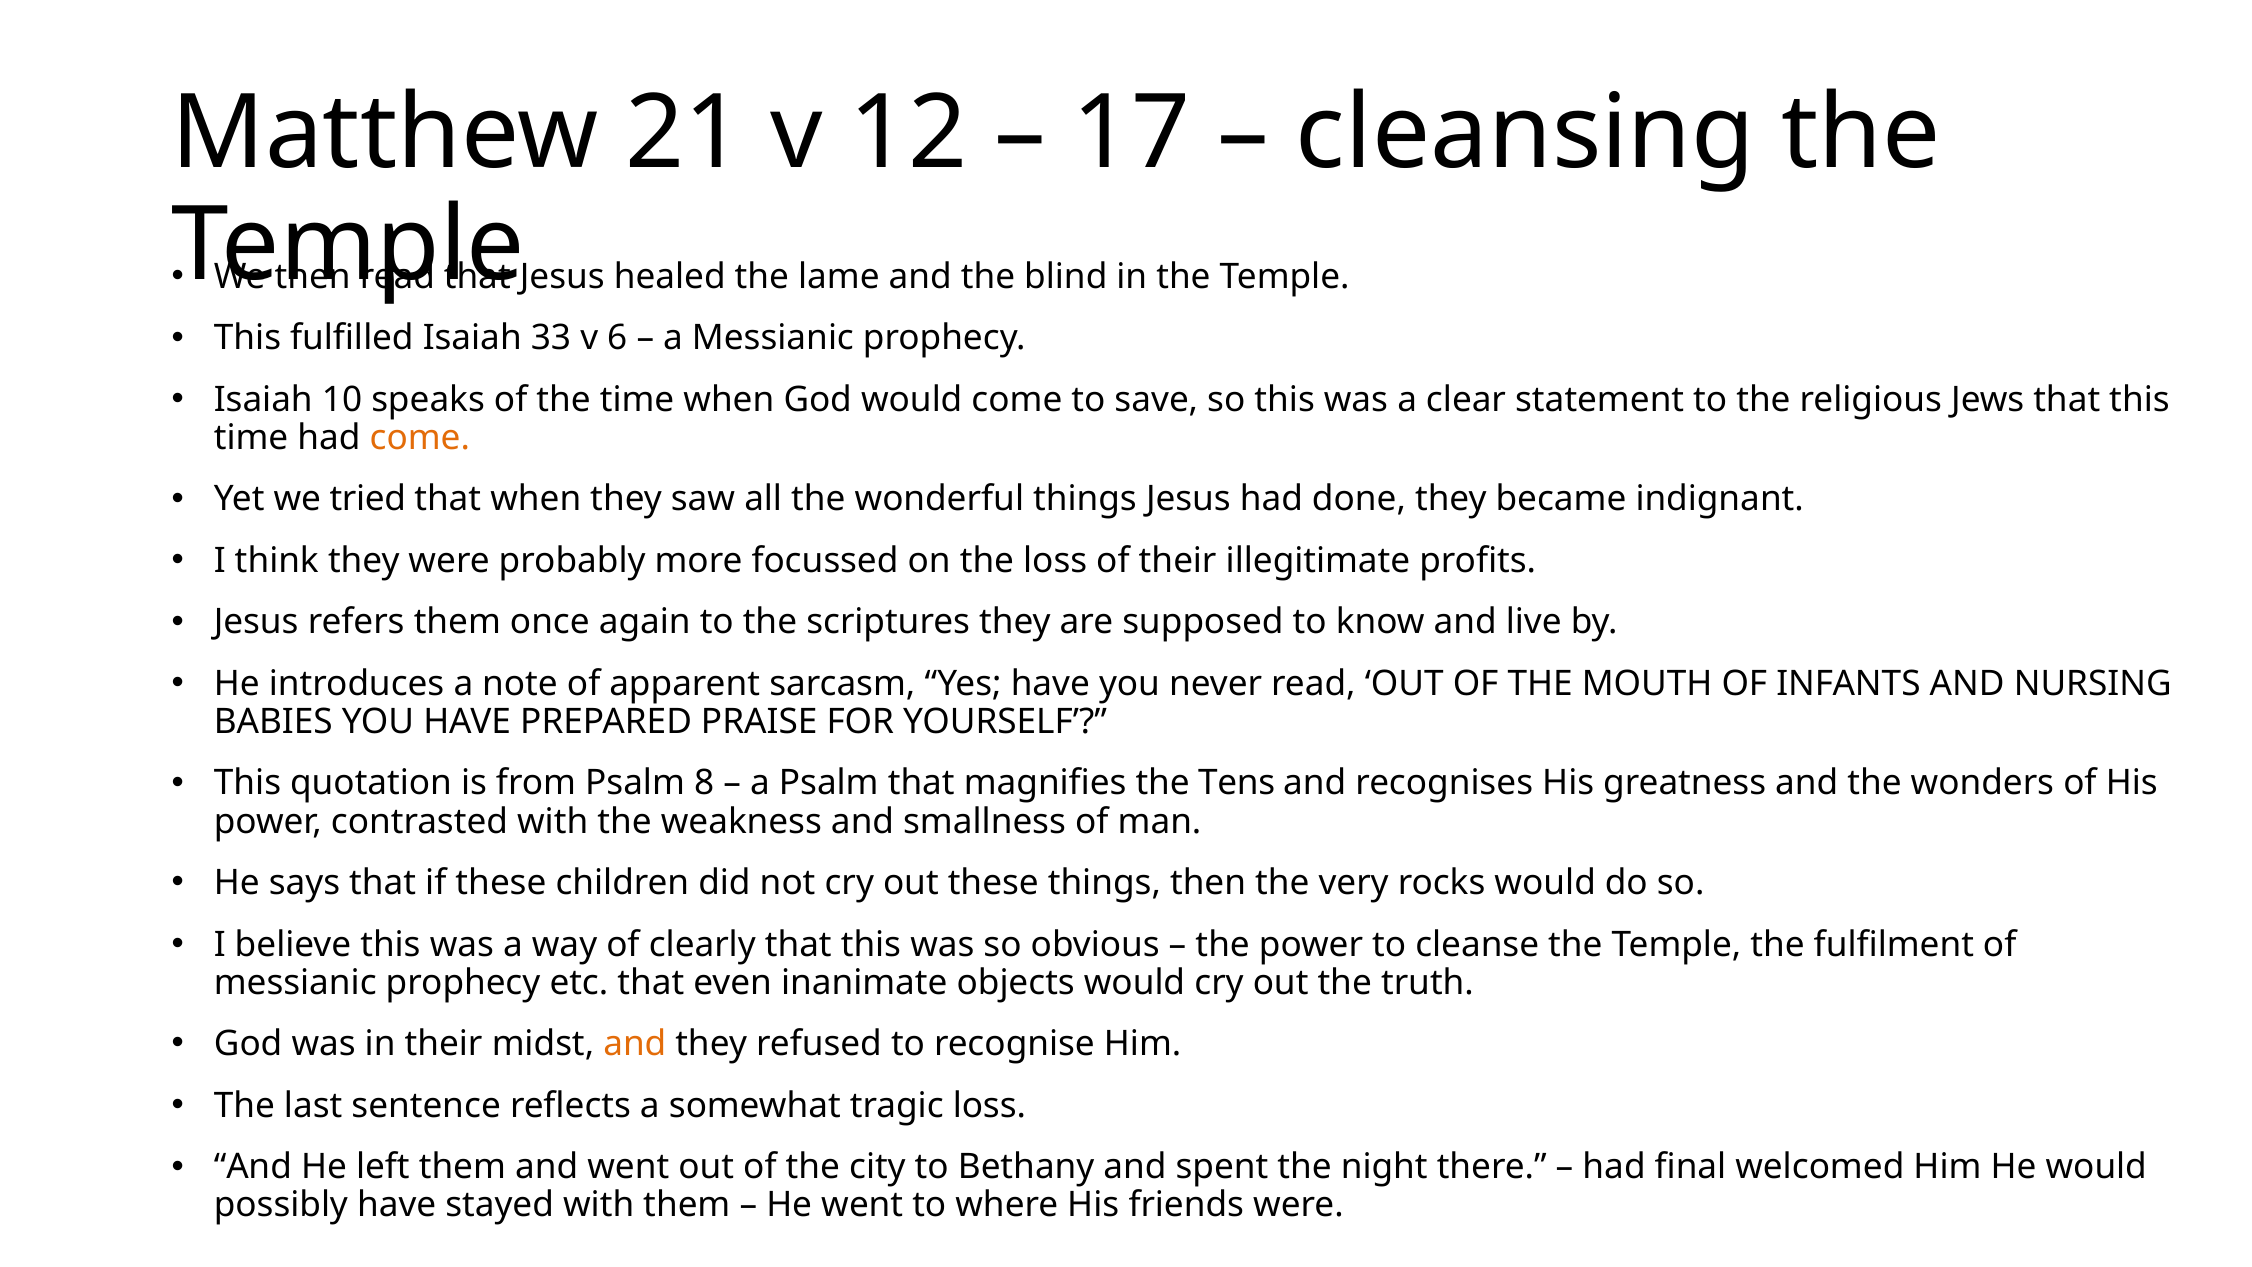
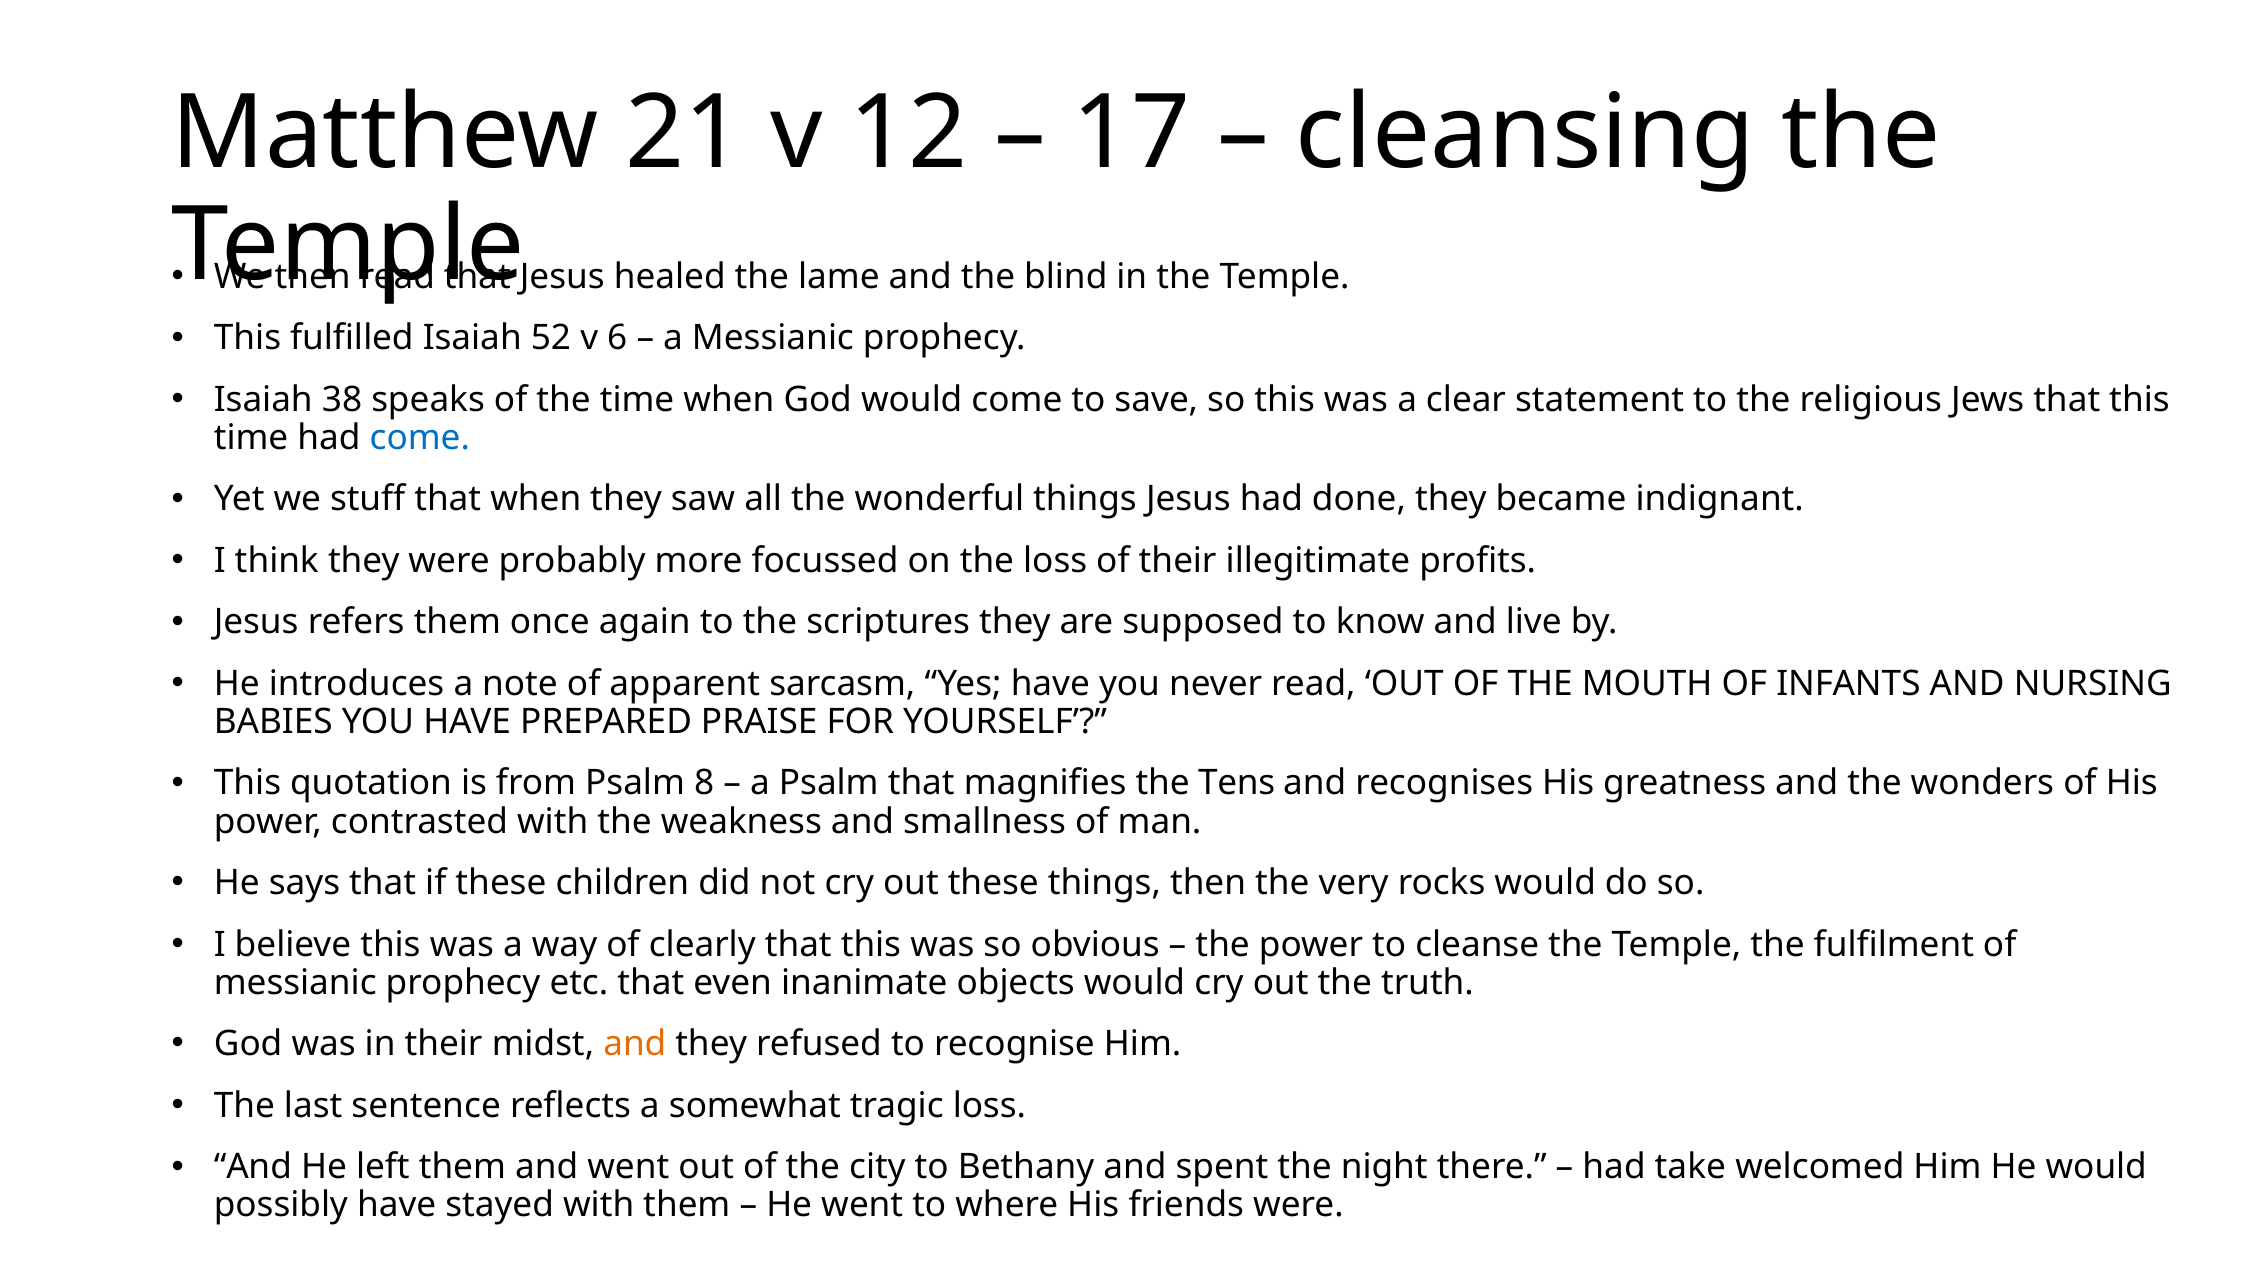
33: 33 -> 52 (551, 338)
10: 10 -> 38 (342, 400)
come colour: orange -> blue (420, 438)
tried: tried -> stuff (368, 499)
final: final -> take (1690, 1167)
